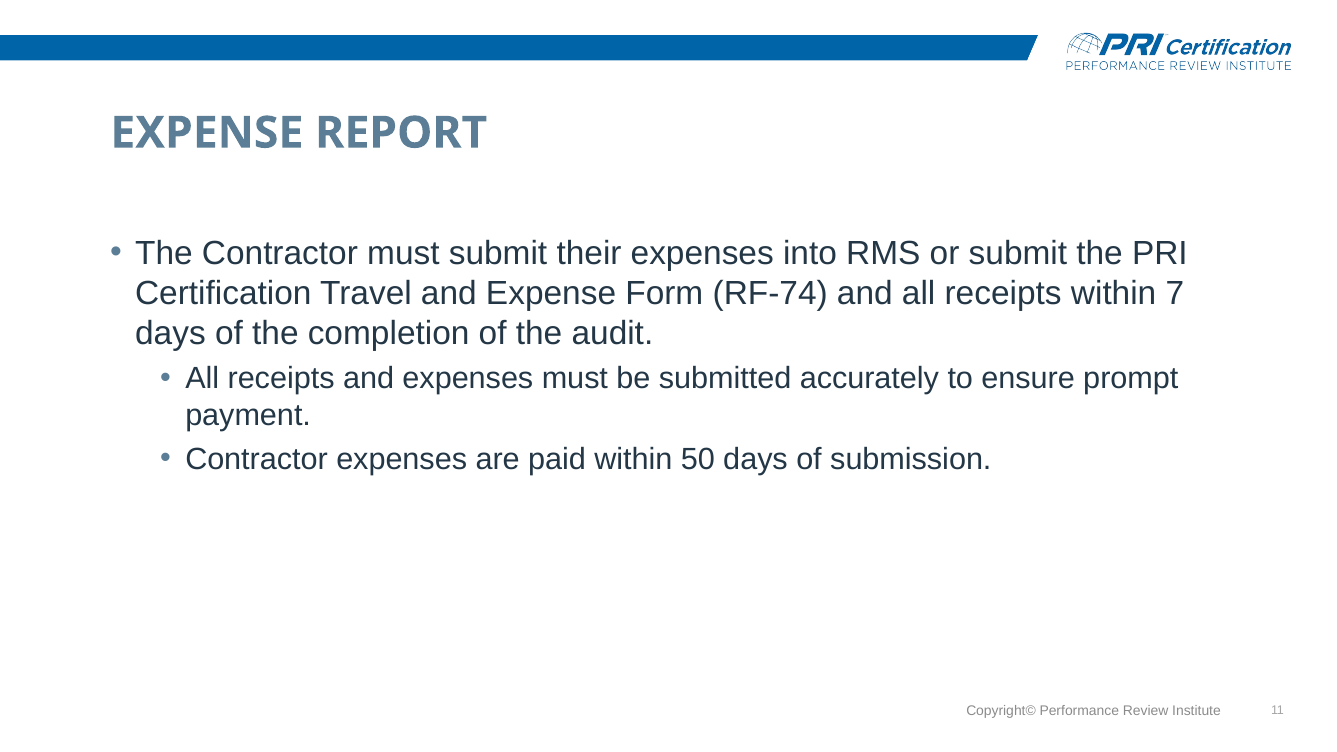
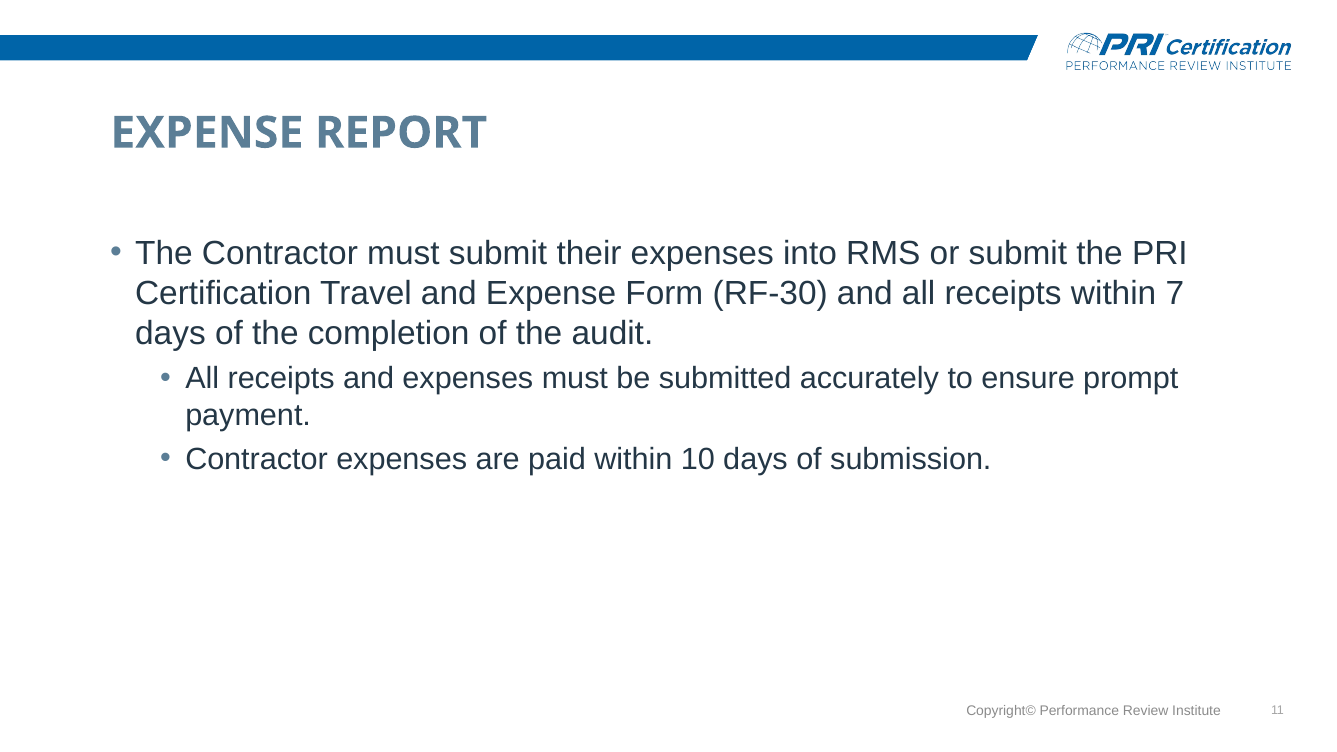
RF-74: RF-74 -> RF-30 (770, 294)
50: 50 -> 10 (698, 459)
